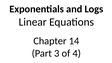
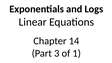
4: 4 -> 1 (77, 53)
